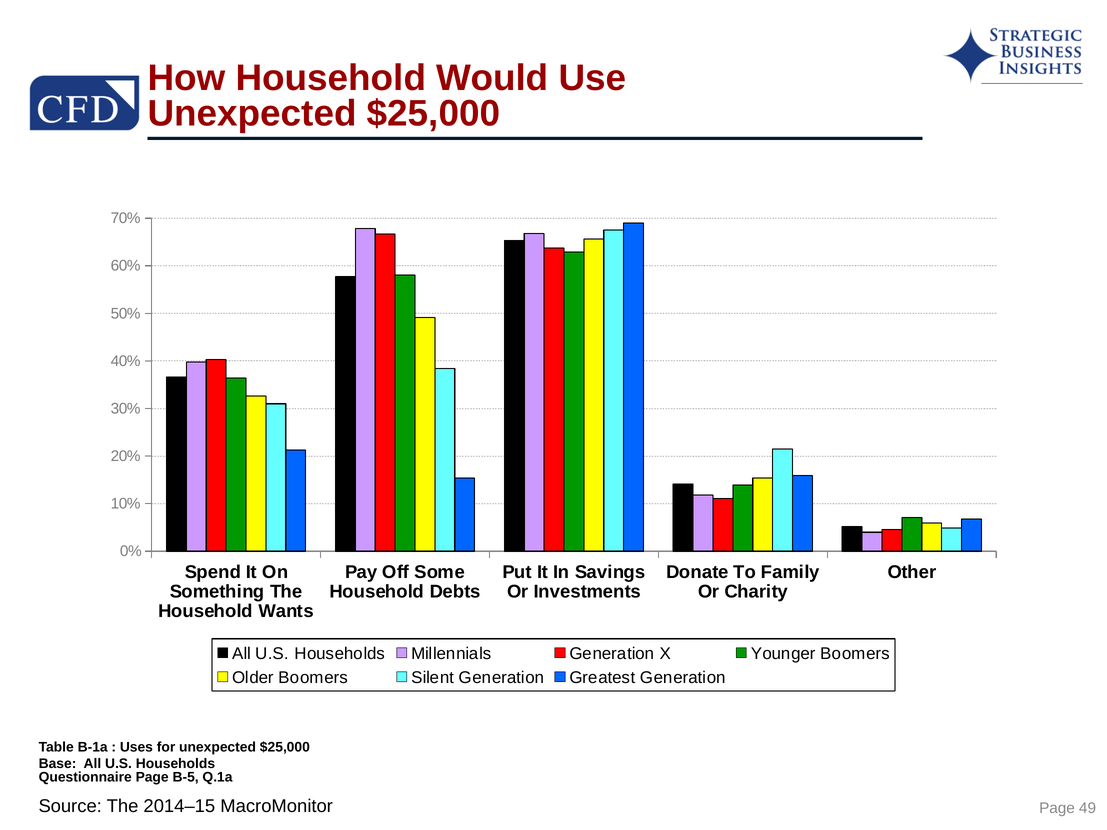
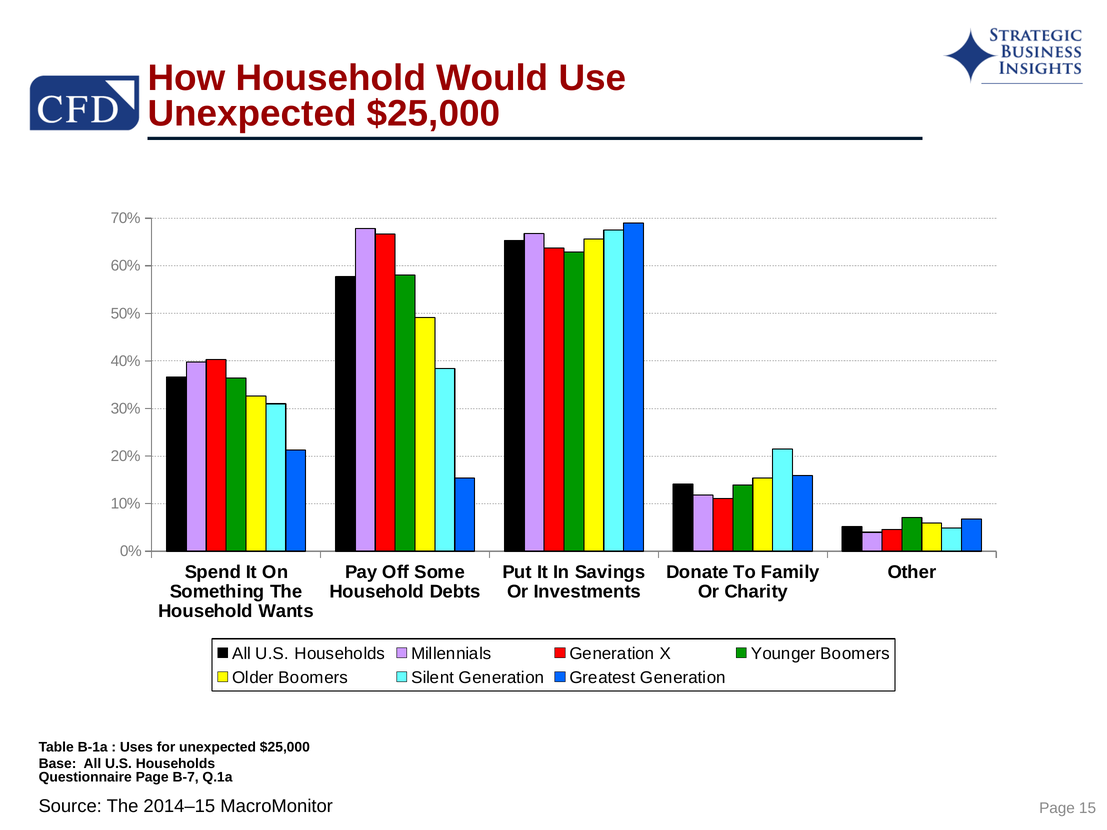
B-5: B-5 -> B-7 (186, 777)
49: 49 -> 15 (1088, 808)
